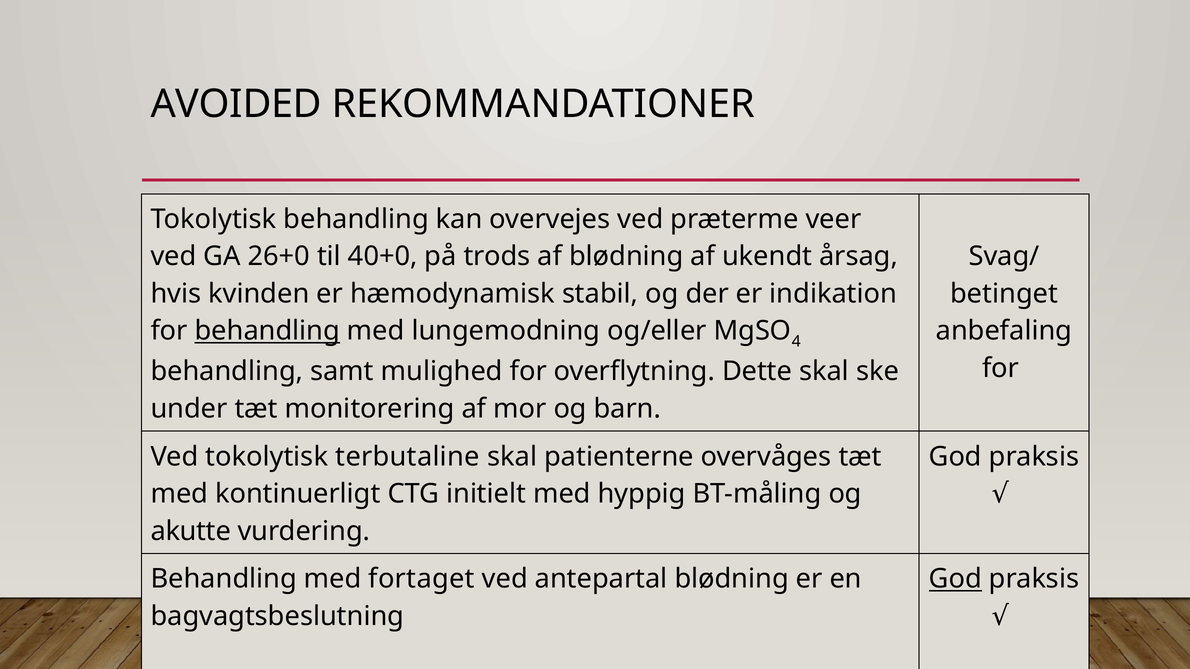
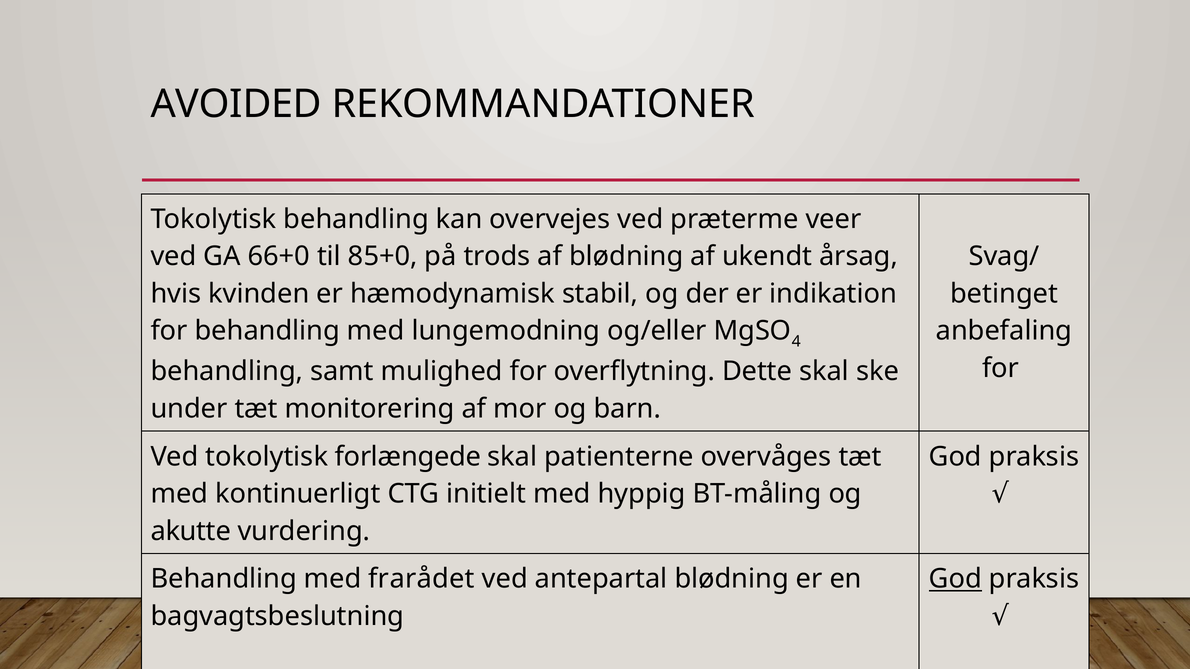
26+0: 26+0 -> 66+0 (279, 257)
40+0: 40+0 -> 85+0 (383, 257)
behandling underline: present -> none (267, 331)
terbutaline: terbutaline -> forlængede (408, 457)
fortaget: fortaget -> frarådet (422, 579)
